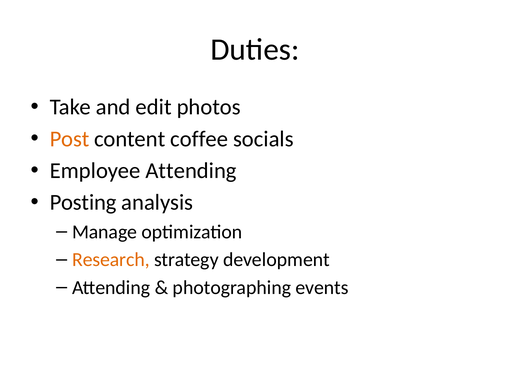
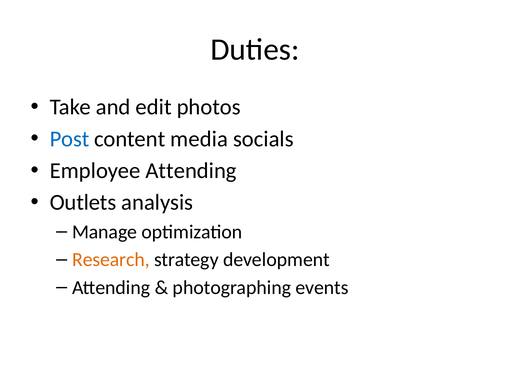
Post colour: orange -> blue (69, 139)
coffee: coffee -> media (199, 139)
Posting: Posting -> Outlets (83, 202)
